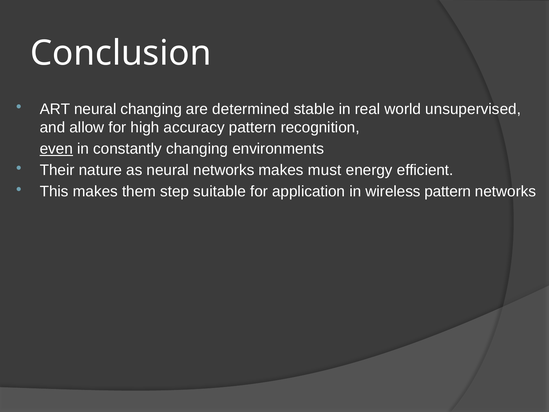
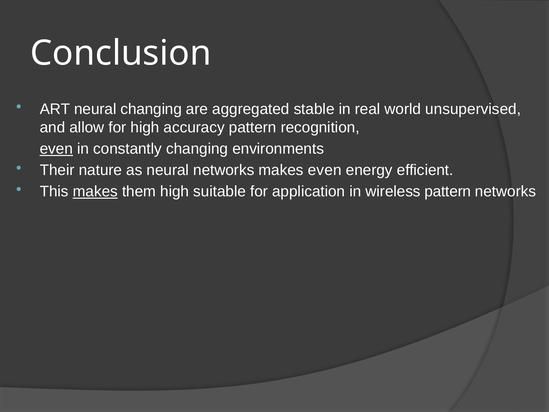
determined: determined -> aggregated (251, 109)
makes must: must -> even (325, 170)
makes underline: none -> present (95, 191)
them step: step -> high (175, 191)
